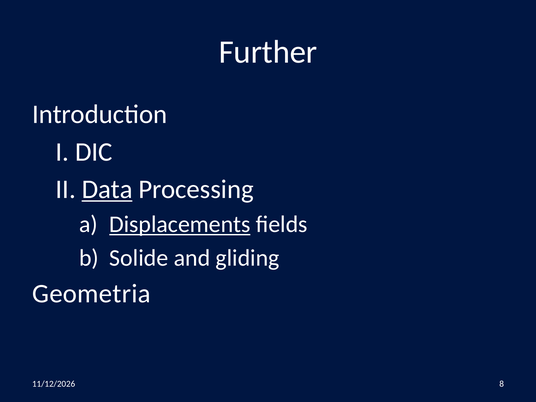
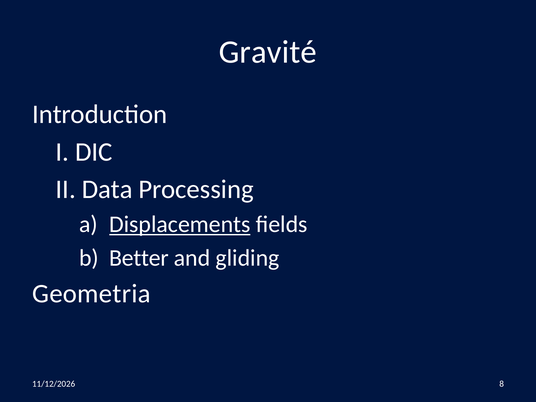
Further: Further -> Gravité (268, 52)
Data underline: present -> none (107, 189)
Solide: Solide -> Better (139, 258)
